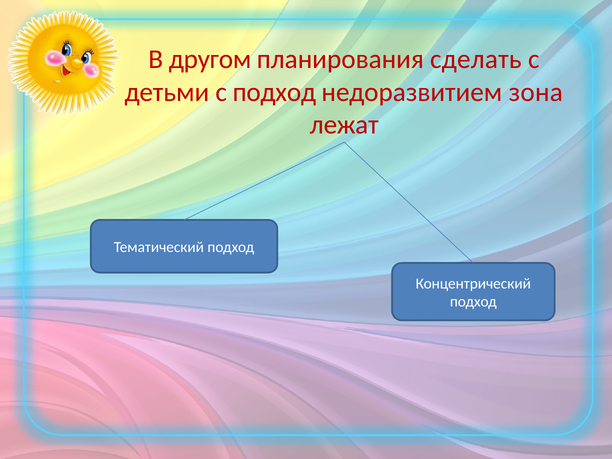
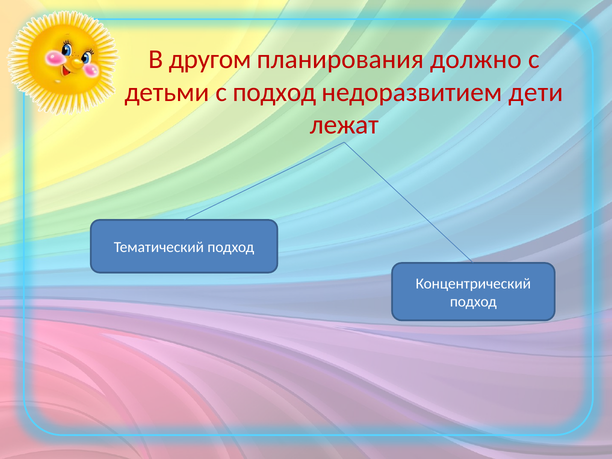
сделать: сделать -> должно (476, 59)
зона: зона -> дети (536, 92)
